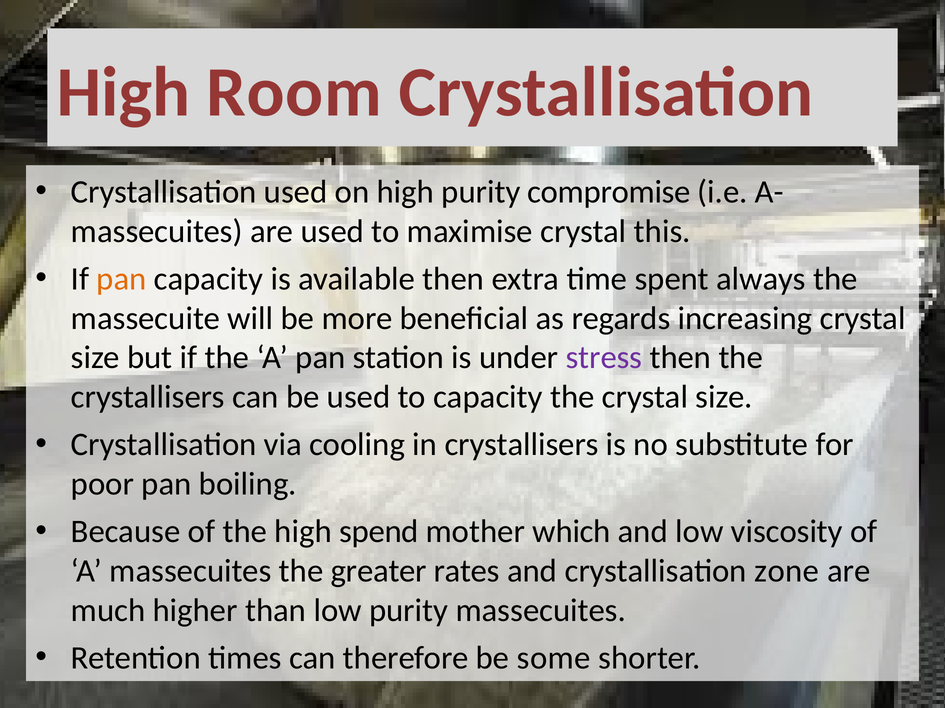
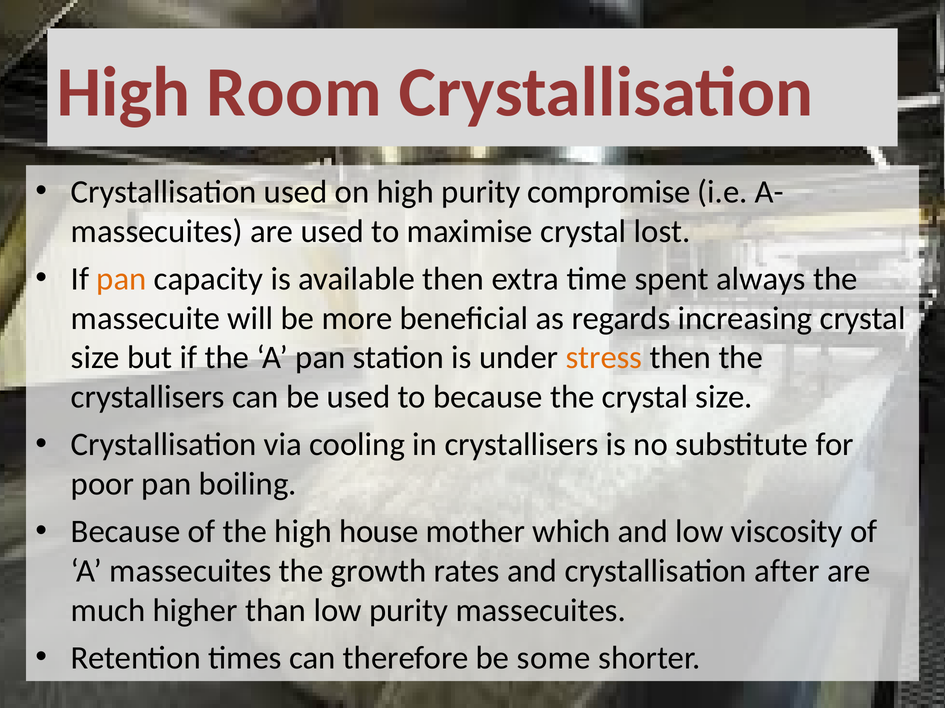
this: this -> lost (662, 231)
stress colour: purple -> orange (604, 358)
to capacity: capacity -> because (488, 397)
spend: spend -> house (379, 532)
greater: greater -> growth (379, 572)
zone: zone -> after (787, 572)
